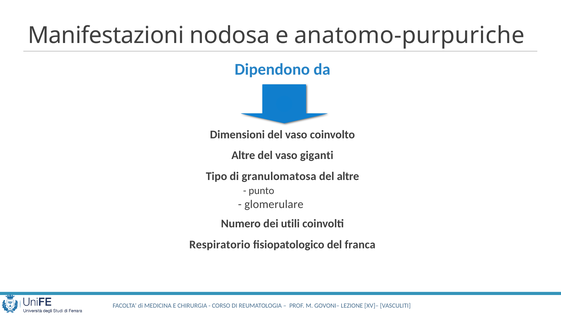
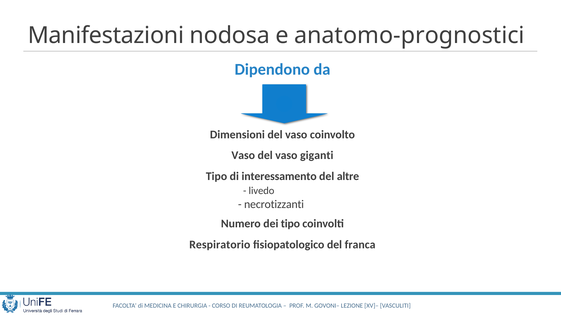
anatomo-purpuriche: anatomo-purpuriche -> anatomo-prognostici (409, 35)
Altre: Altre -> Vaso (243, 155)
granulomatosa: granulomatosa -> interessamento (279, 176)
punto: punto -> livedo (261, 191)
glomerulare: glomerulare -> necrotizzanti (274, 204)
dei utili: utili -> tipo (290, 223)
